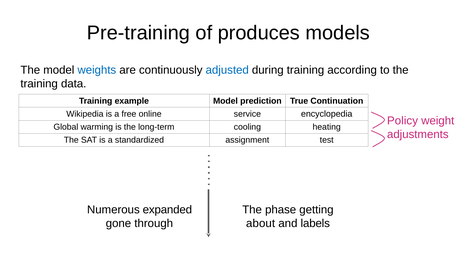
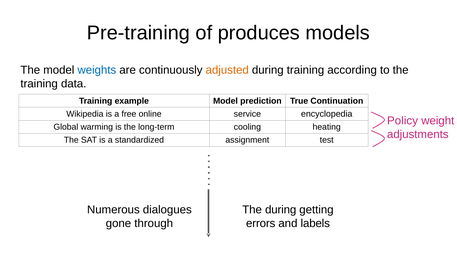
adjusted colour: blue -> orange (227, 70)
expanded: expanded -> dialogues (167, 210)
The phase: phase -> during (281, 210)
about: about -> errors (261, 223)
